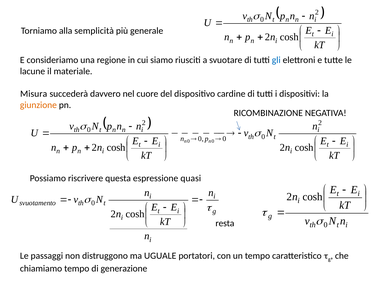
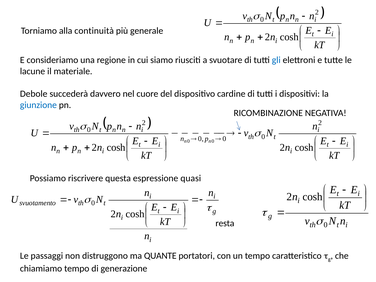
semplicità: semplicità -> continuità (94, 31)
Misura: Misura -> Debole (34, 94)
giunzione colour: orange -> blue (38, 105)
UGUALE: UGUALE -> QUANTE (160, 256)
